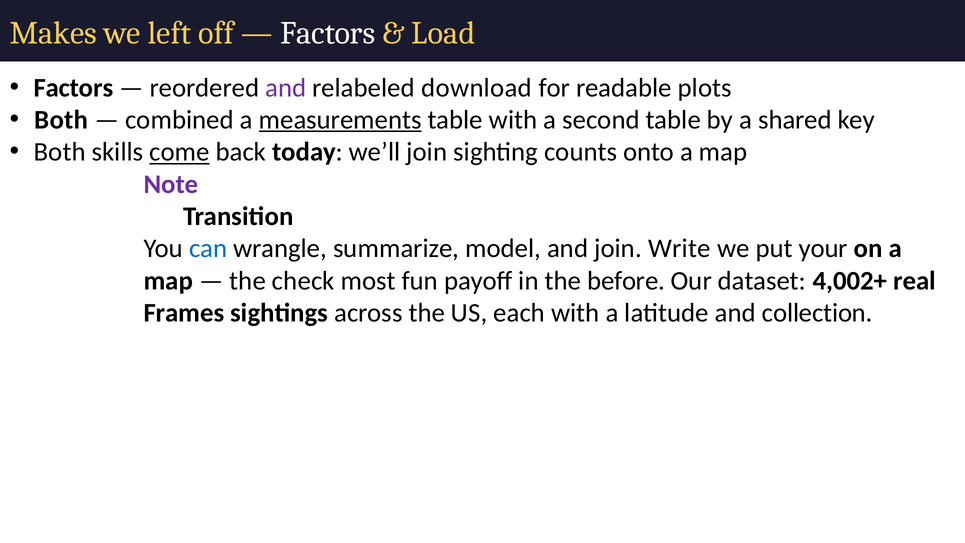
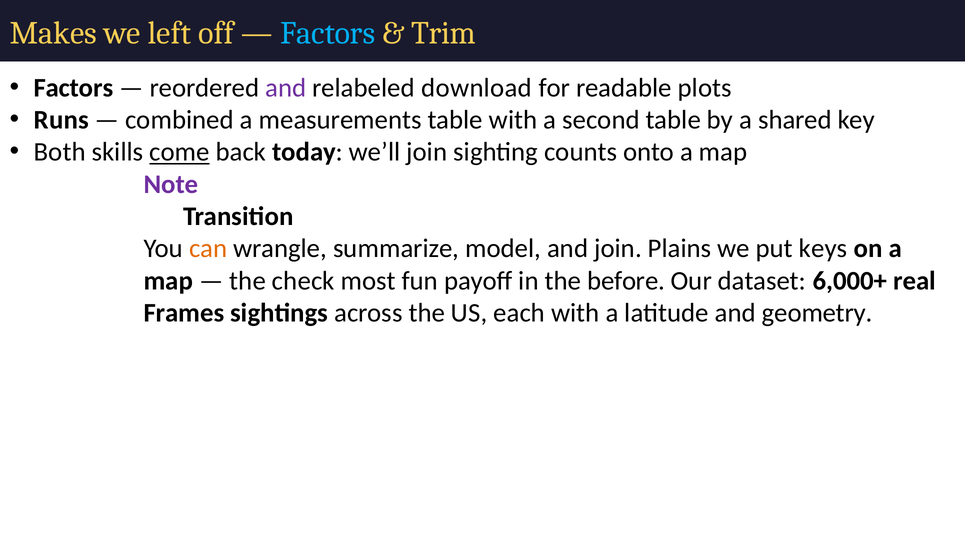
Factors colour: white -> light blue (328, 33)
Load: Load -> Trim (444, 33)
Both: Both -> Runs (61, 120)
measurements underline: present -> none (340, 120)
can colour: blue -> orange (208, 249)
Write: Write -> Plains (680, 249)
your: your -> keys (823, 249)
4,002+: 4,002+ -> 6,000+ (850, 281)
collection: collection -> geometry (817, 313)
